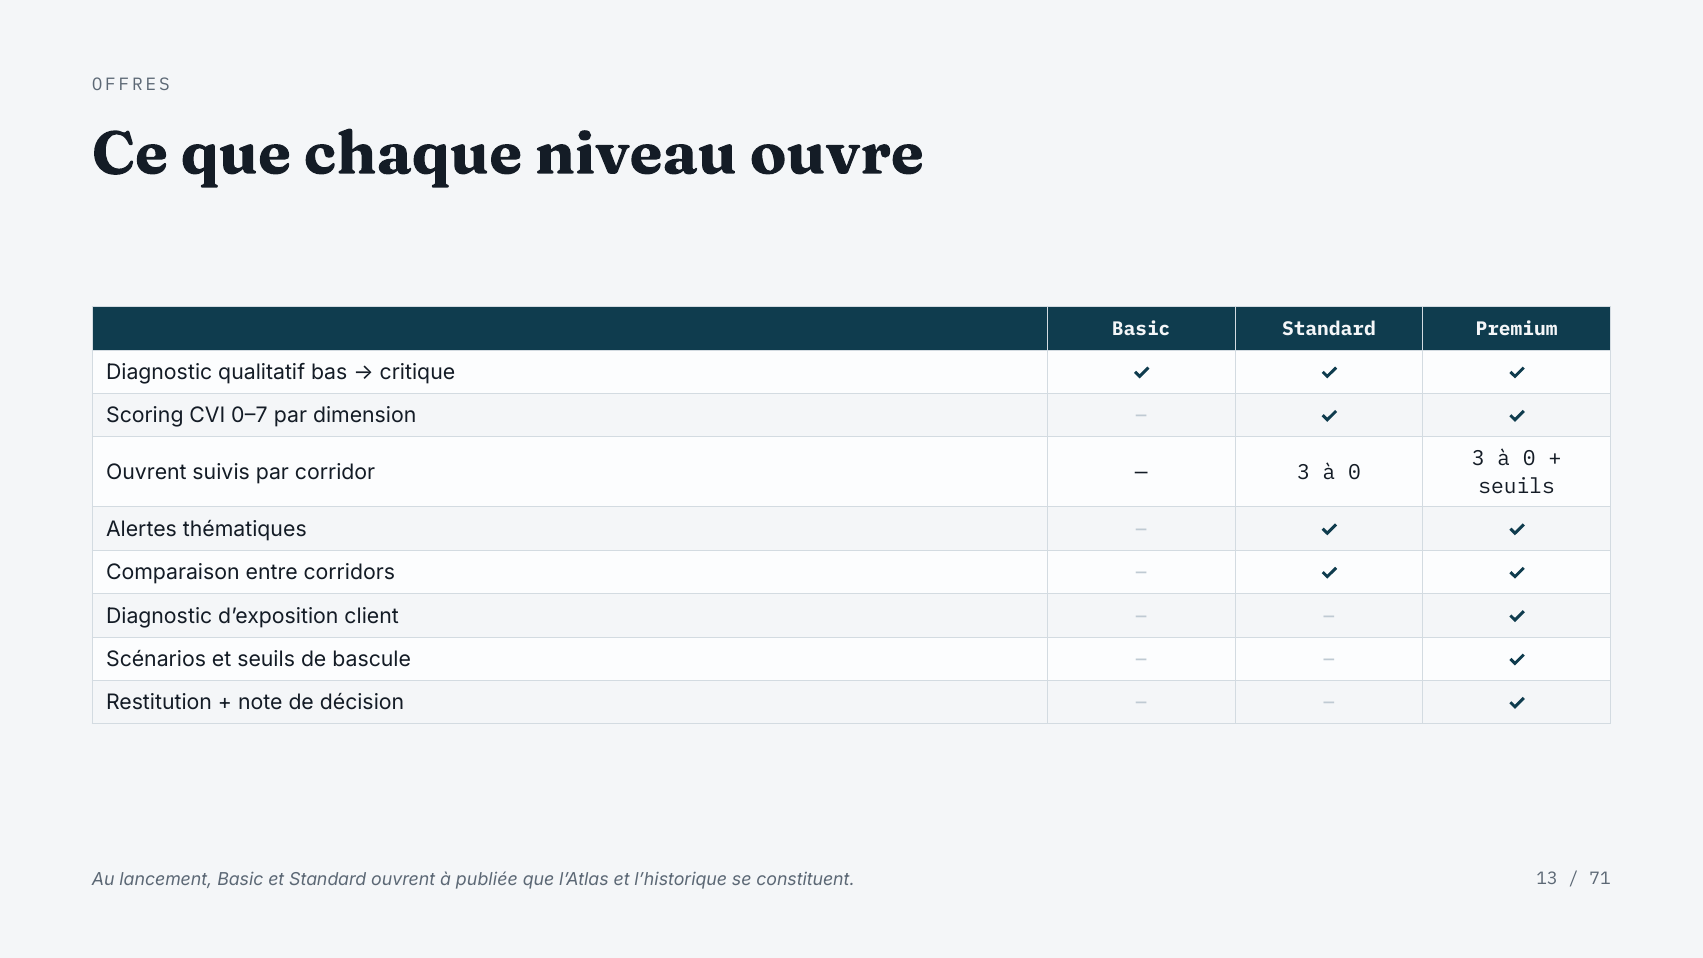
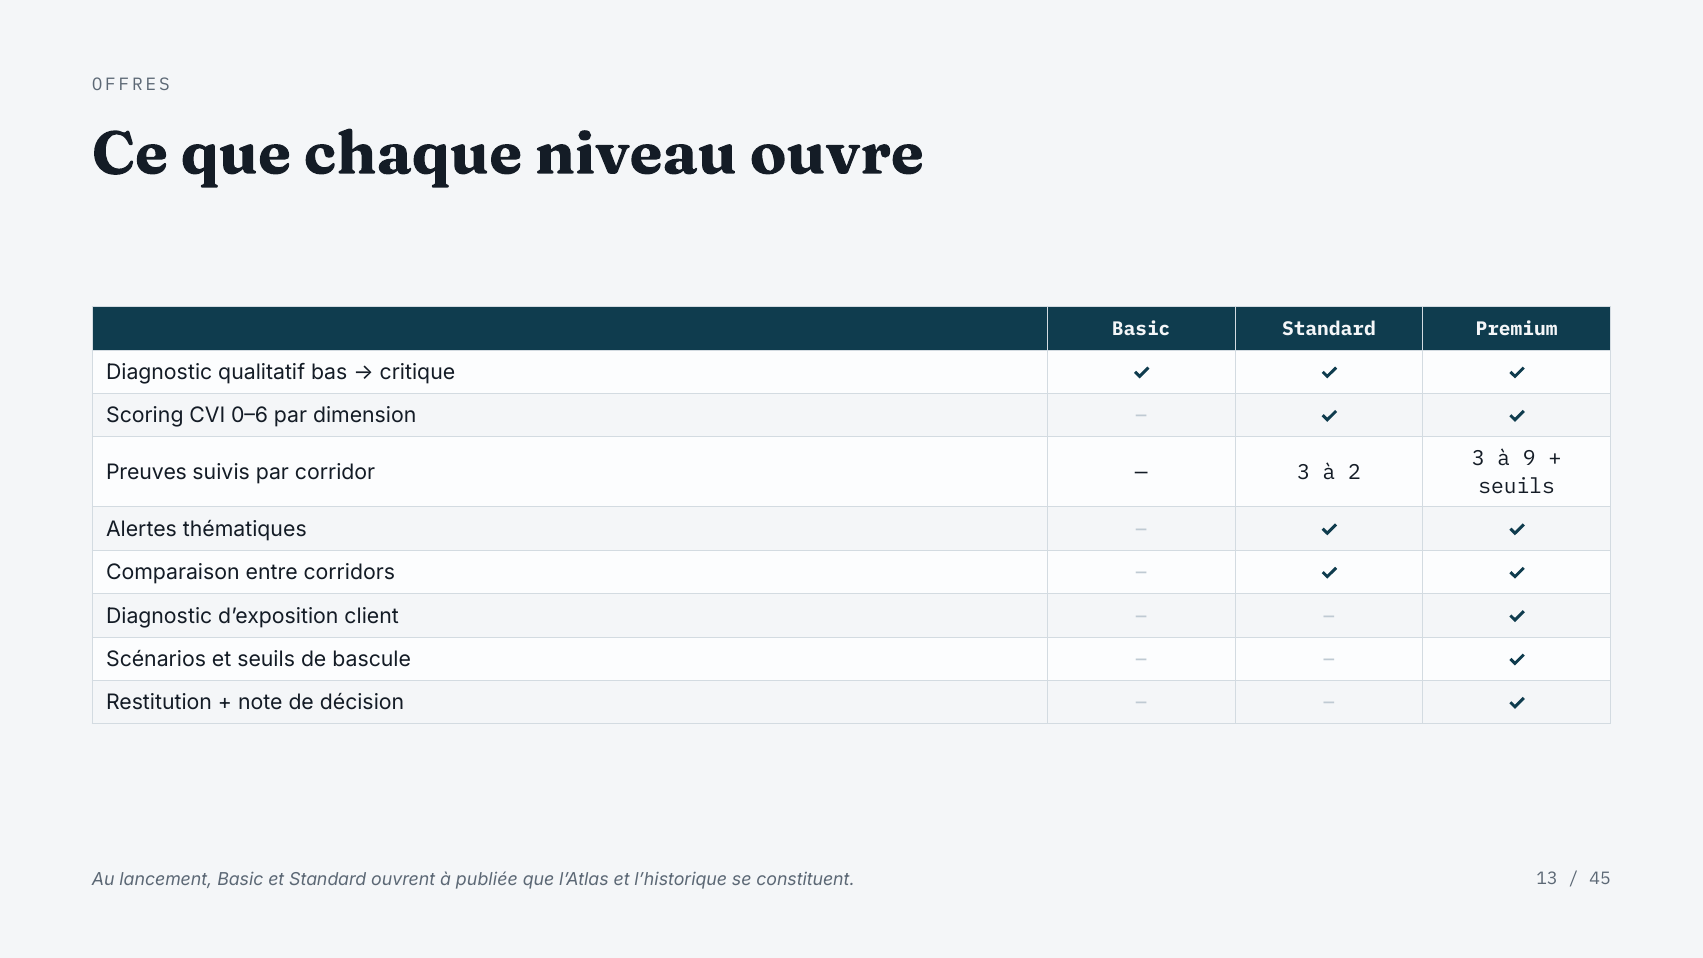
0–7: 0–7 -> 0–6 (250, 416)
0: 0 -> 9 (1529, 459)
Ouvrent: Ouvrent -> Preuves (147, 472)
0: 0 -> 2 (1354, 473)
71: 71 -> 45 (1600, 879)
